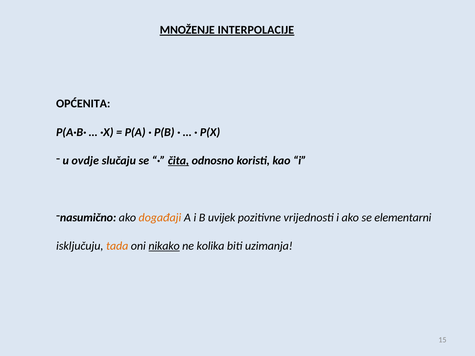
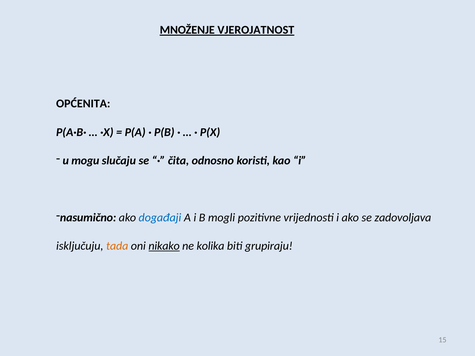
INTERPOLACIJE: INTERPOLACIJE -> VJEROJATNOST (256, 30)
ovdje: ovdje -> mogu (85, 161)
čita underline: present -> none (179, 161)
događaji colour: orange -> blue (160, 218)
uvijek: uvijek -> mogli (222, 218)
elementarni: elementarni -> zadovoljava (403, 218)
uzimanja: uzimanja -> grupiraju (269, 246)
